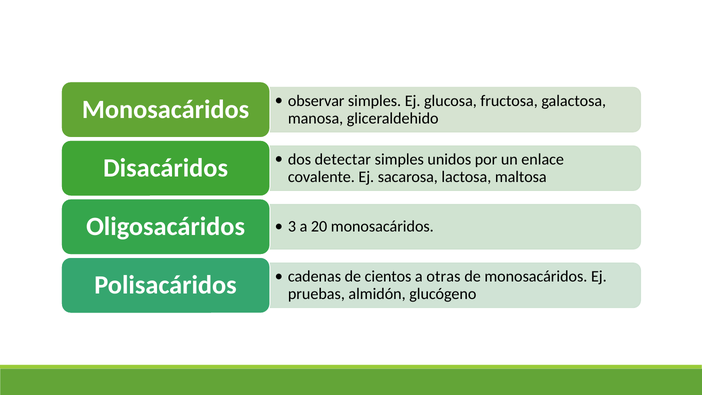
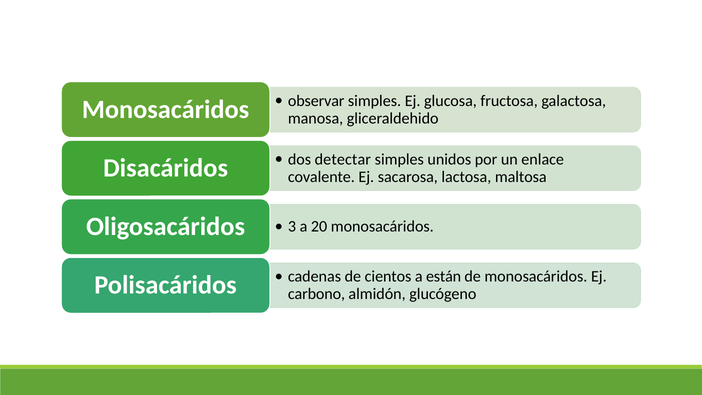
otras: otras -> están (444, 276)
pruebas: pruebas -> carbono (316, 294)
